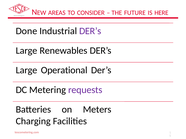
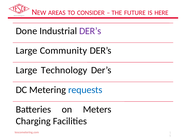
Renewables: Renewables -> Community (63, 51)
Operational: Operational -> Technology (64, 70)
requests colour: purple -> blue (85, 90)
